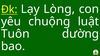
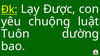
Lòng: Lòng -> Được (59, 9)
